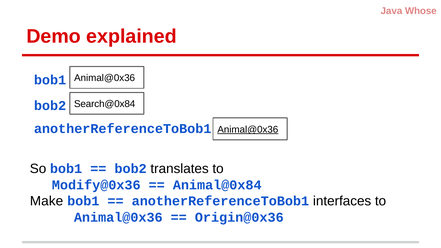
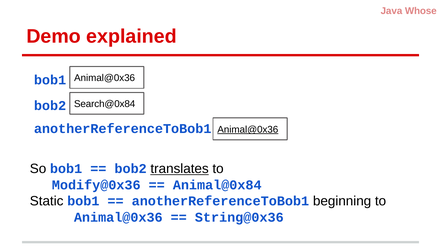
translates underline: none -> present (180, 169)
Make: Make -> Static (47, 201)
interfaces: interfaces -> beginning (342, 201)
Origin@0x36: Origin@0x36 -> String@0x36 (239, 217)
